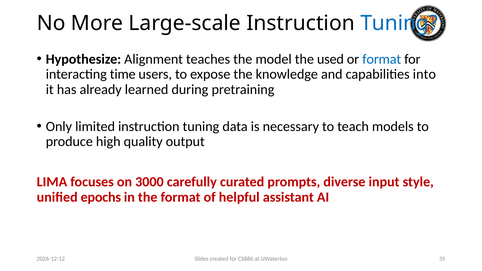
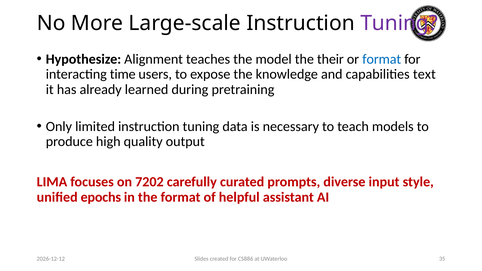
Tuning colour: blue -> purple (399, 23)
used: used -> their (330, 59)
into: into -> text (424, 74)
3000: 3000 -> 7202 (149, 182)
